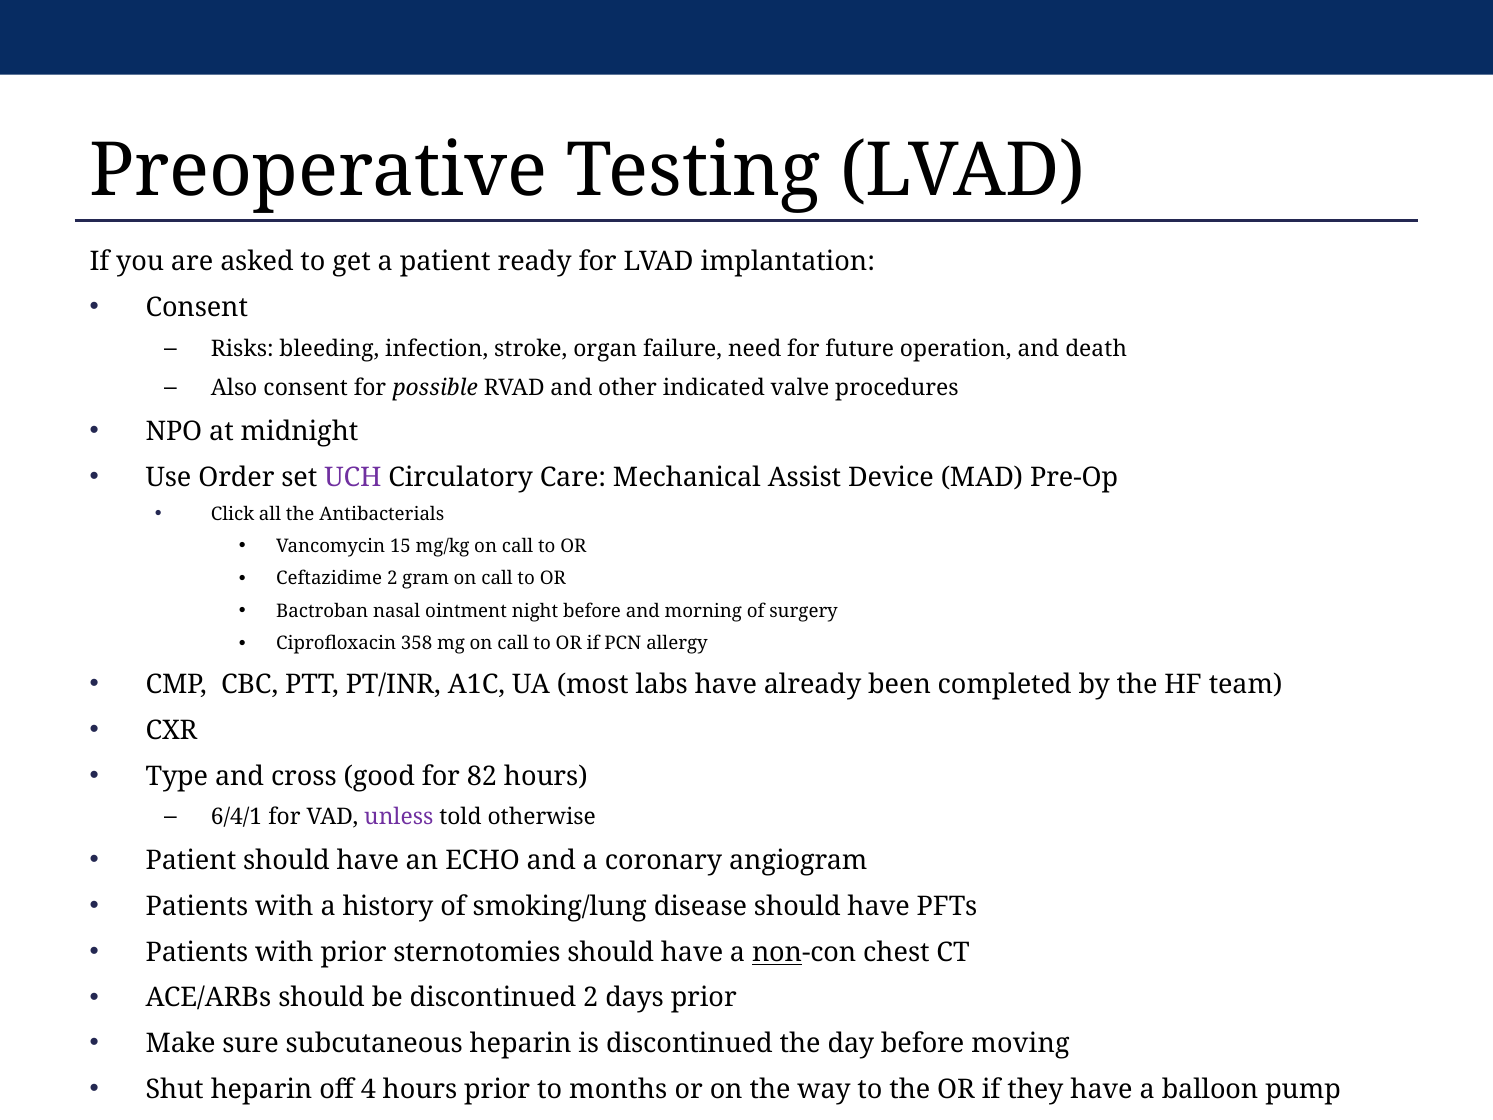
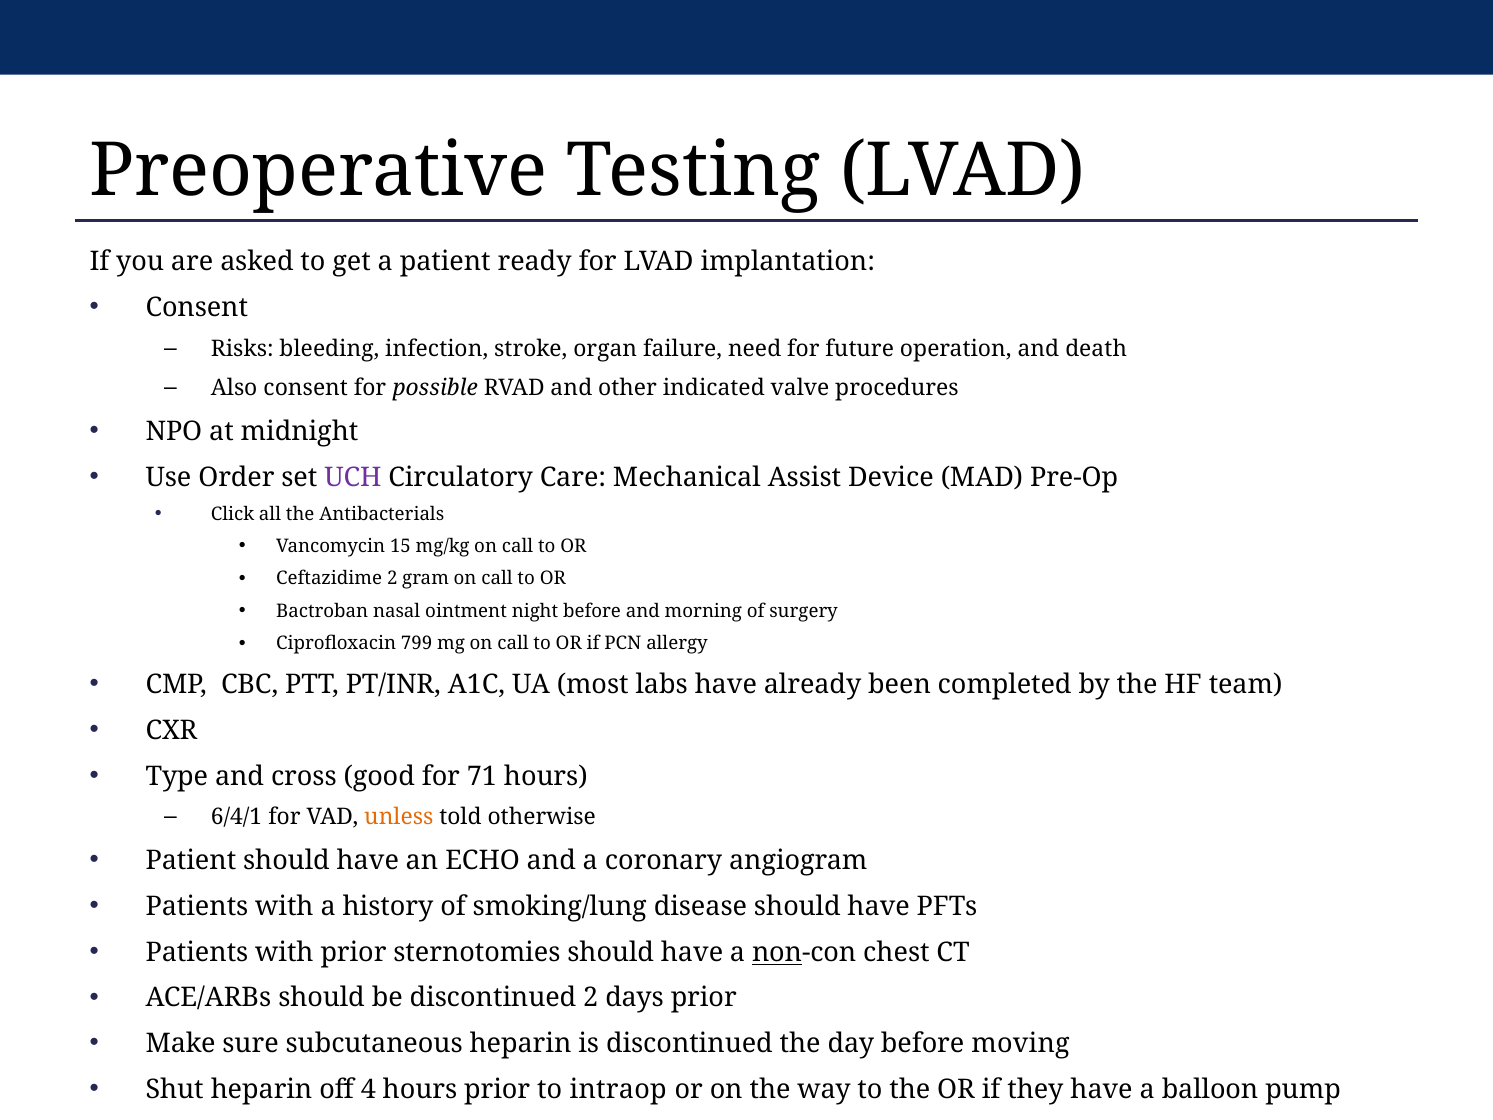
358: 358 -> 799 (417, 643)
82: 82 -> 71 (482, 776)
unless colour: purple -> orange (399, 817)
months: months -> intraop (618, 1089)
